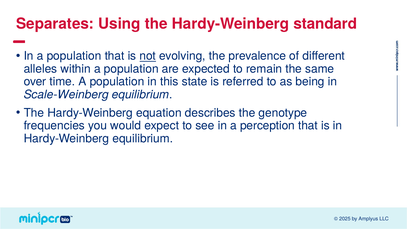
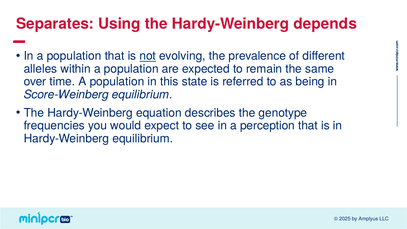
standard: standard -> depends (325, 24)
Scale-Weinberg: Scale-Weinberg -> Score-Weinberg (66, 94)
